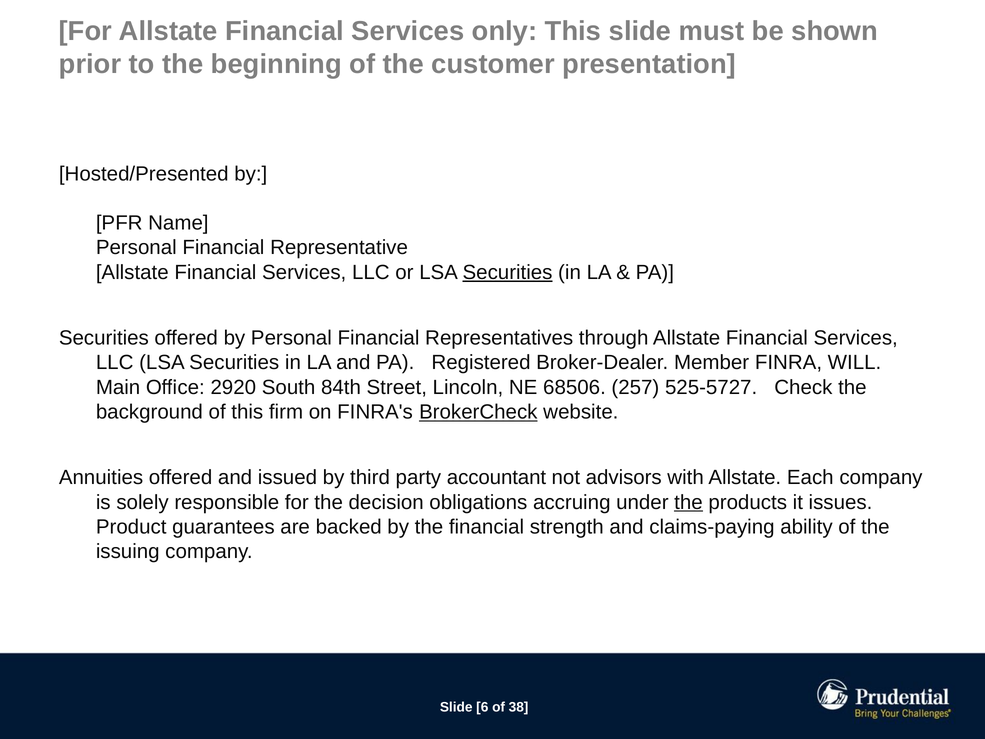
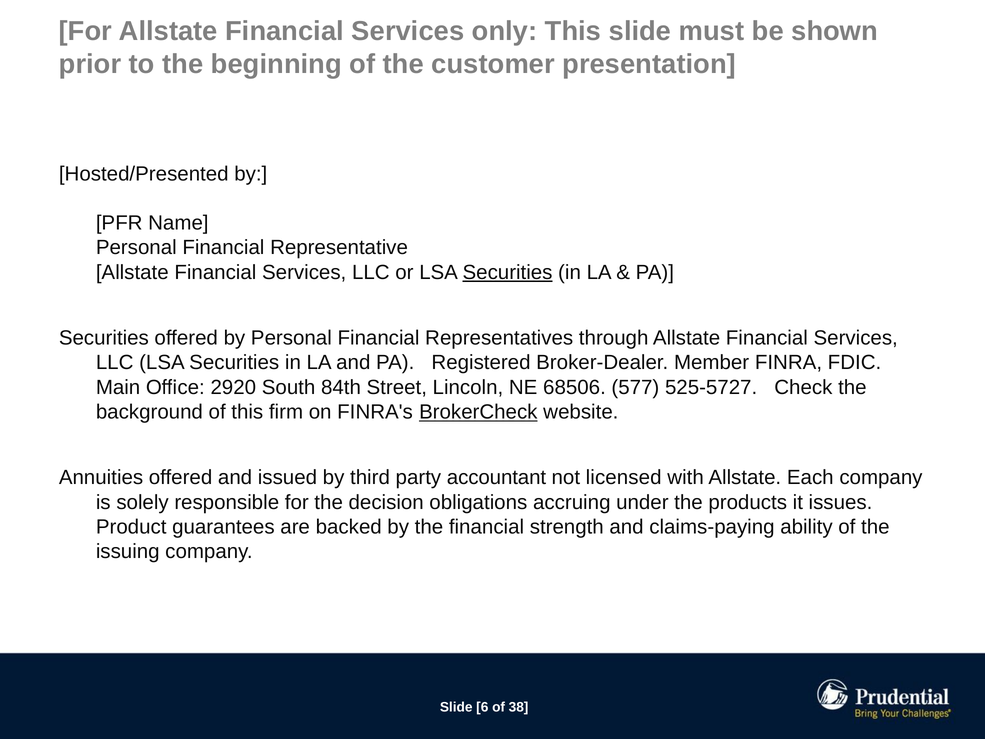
WILL: WILL -> FDIC (855, 363)
257: 257 -> 577 (635, 387)
advisors: advisors -> licensed (624, 478)
the underline: present -> none (688, 502)
